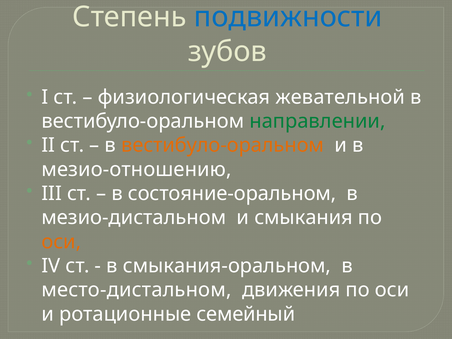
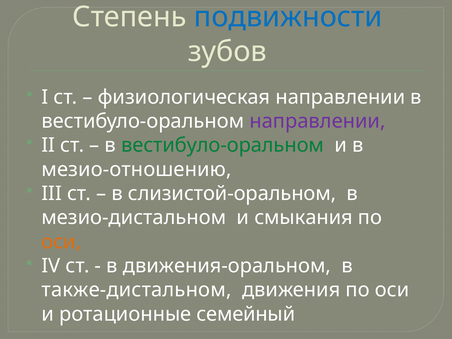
физиологическая жевательной: жевательной -> направлении (340, 97)
направлении colour: green -> purple (317, 121)
вестибуло-оральном colour: orange -> green (223, 145)
состояние-оральном: состояние-оральном -> слизистой-оральном (232, 194)
смыкания-оральном: смыкания-оральном -> движения-оральном (227, 266)
место-дистальном: место-дистальном -> также-дистальном (136, 290)
